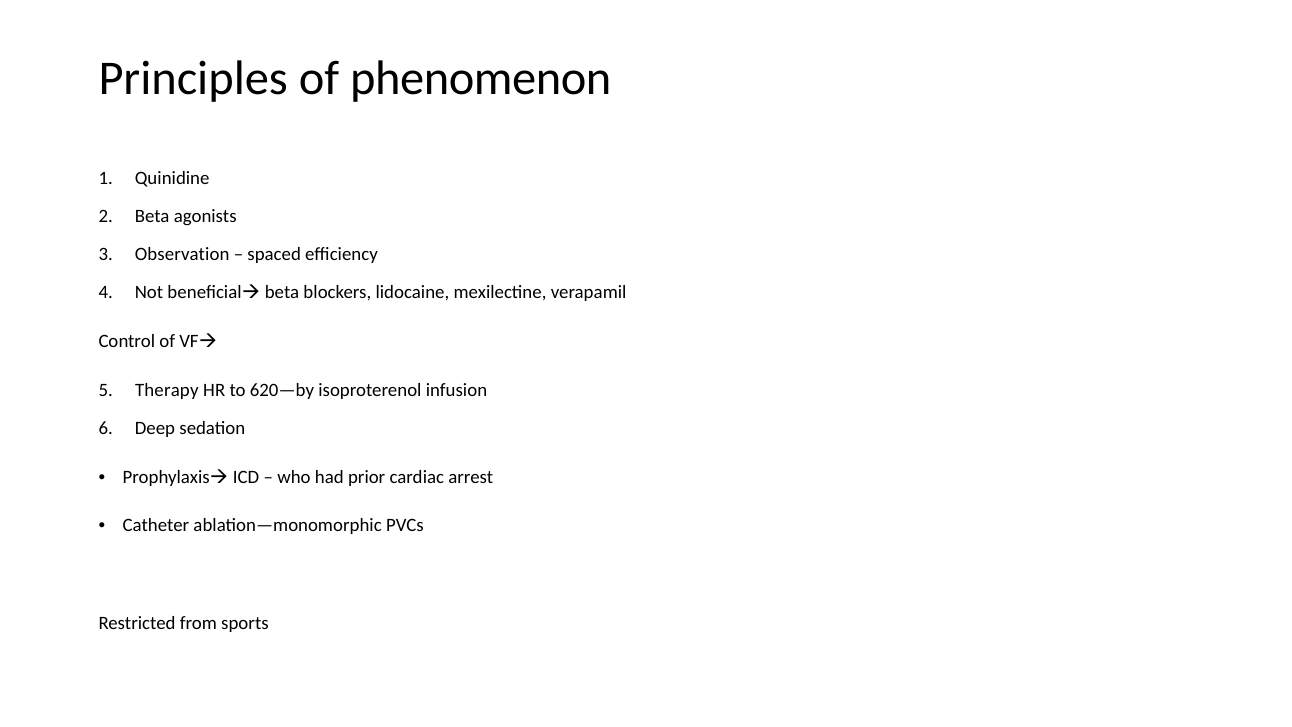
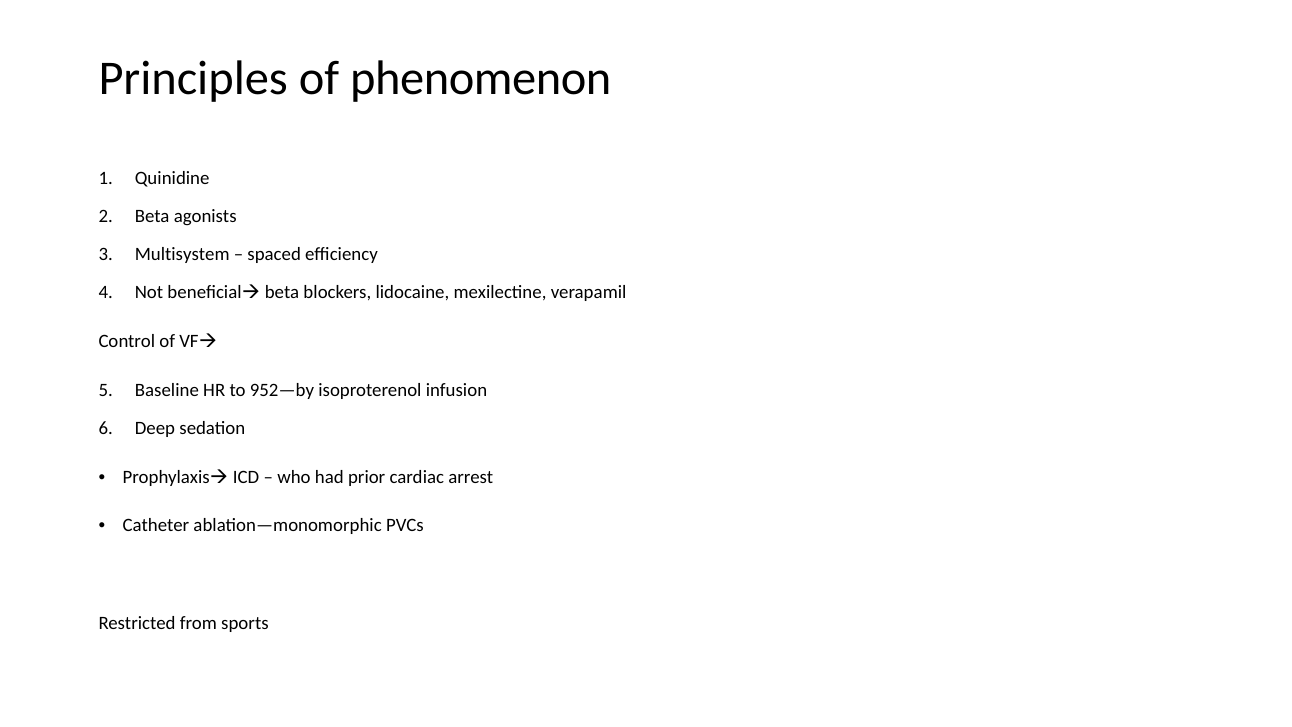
Observation: Observation -> Multisystem (182, 254)
Therapy: Therapy -> Baseline (167, 390)
620—by: 620—by -> 952—by (282, 390)
